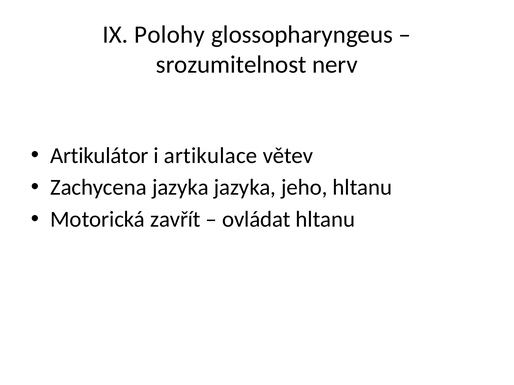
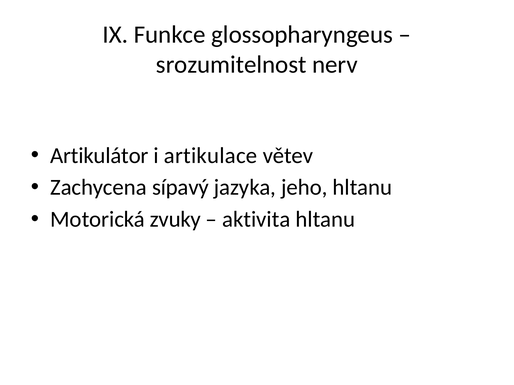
Polohy: Polohy -> Funkce (170, 35)
Zachycena jazyka: jazyka -> sípavý (180, 188)
zavřít: zavřít -> zvuky (175, 220)
ovládat: ovládat -> aktivita (256, 220)
